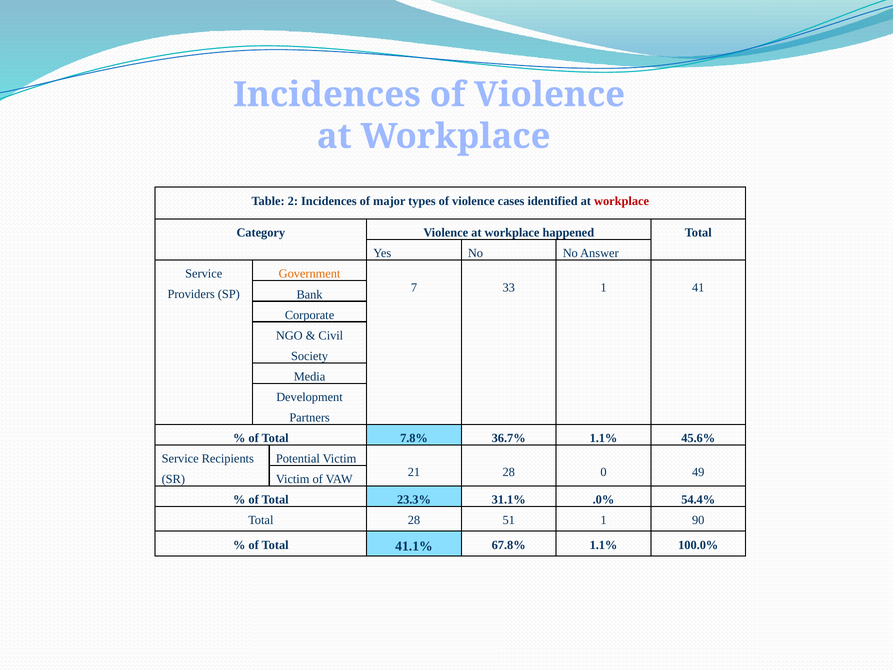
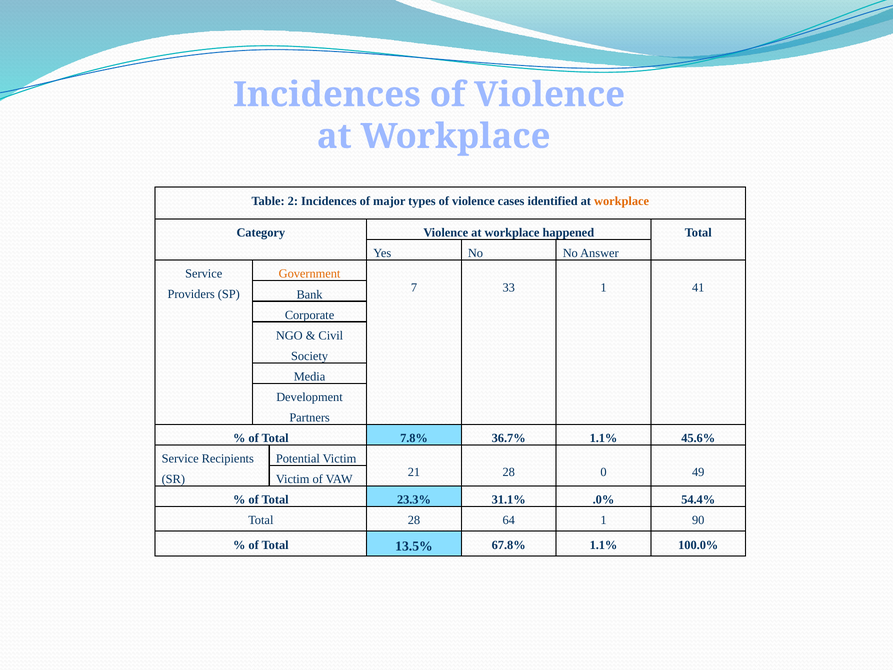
workplace colour: red -> orange (622, 201)
51: 51 -> 64 (509, 520)
41.1%: 41.1% -> 13.5% (414, 546)
